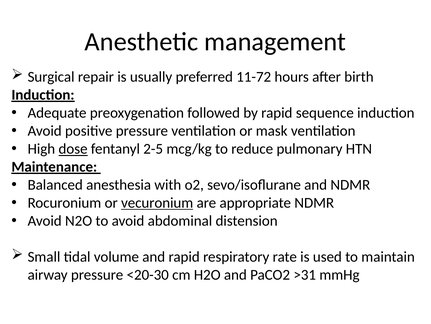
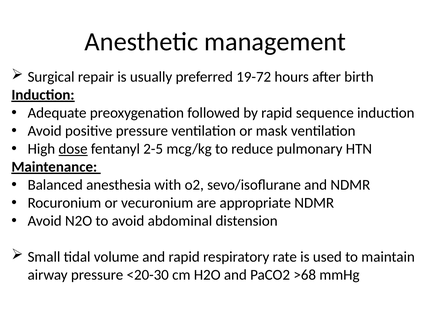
11-72: 11-72 -> 19-72 (254, 77)
vecuronium underline: present -> none (157, 202)
>31: >31 -> >68 (305, 274)
